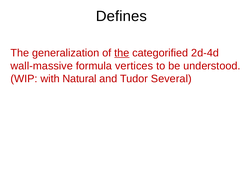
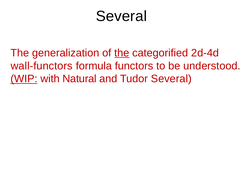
Defines: Defines -> Several (121, 16)
wall-massive: wall-massive -> wall-functors (42, 66)
vertices: vertices -> functors (134, 66)
WIP underline: none -> present (24, 79)
